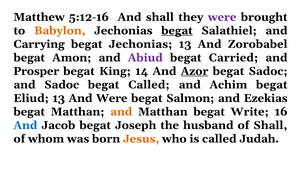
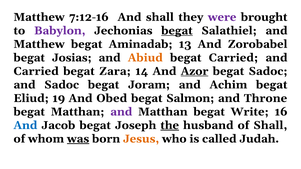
5:12-16: 5:12-16 -> 7:12-16 (89, 17)
Babylon colour: orange -> purple (60, 31)
Carrying: Carrying -> Matthew (39, 44)
begat Jechonias: Jechonias -> Aminadab (141, 44)
Amon: Amon -> Josias (72, 58)
Abiud colour: purple -> orange (145, 58)
Prosper: Prosper -> Carried (36, 71)
King: King -> Zara (115, 71)
begat Called: Called -> Joram (149, 85)
Eliud 13: 13 -> 19 (59, 98)
And Were: Were -> Obed (112, 98)
Ezekias: Ezekias -> Throne (266, 98)
and colour: orange -> purple (121, 112)
the underline: none -> present (170, 126)
was underline: none -> present (78, 139)
